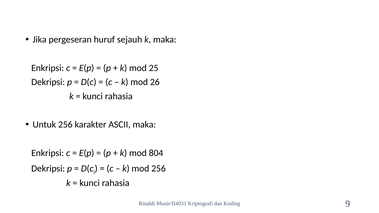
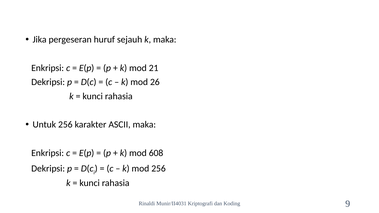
25: 25 -> 21 (154, 68)
804: 804 -> 608 (156, 153)
